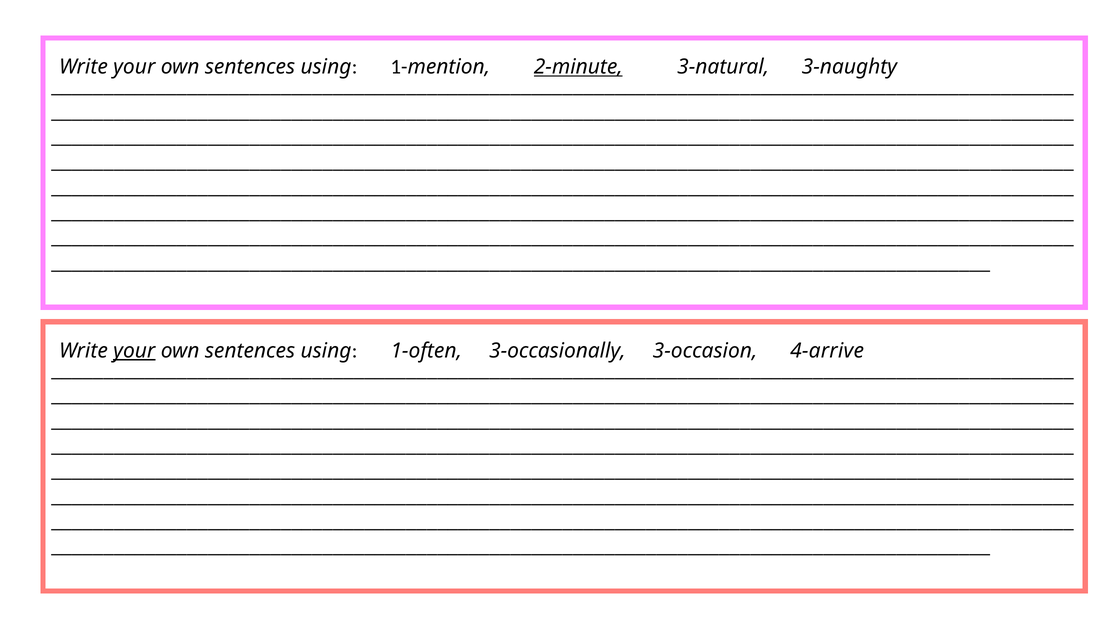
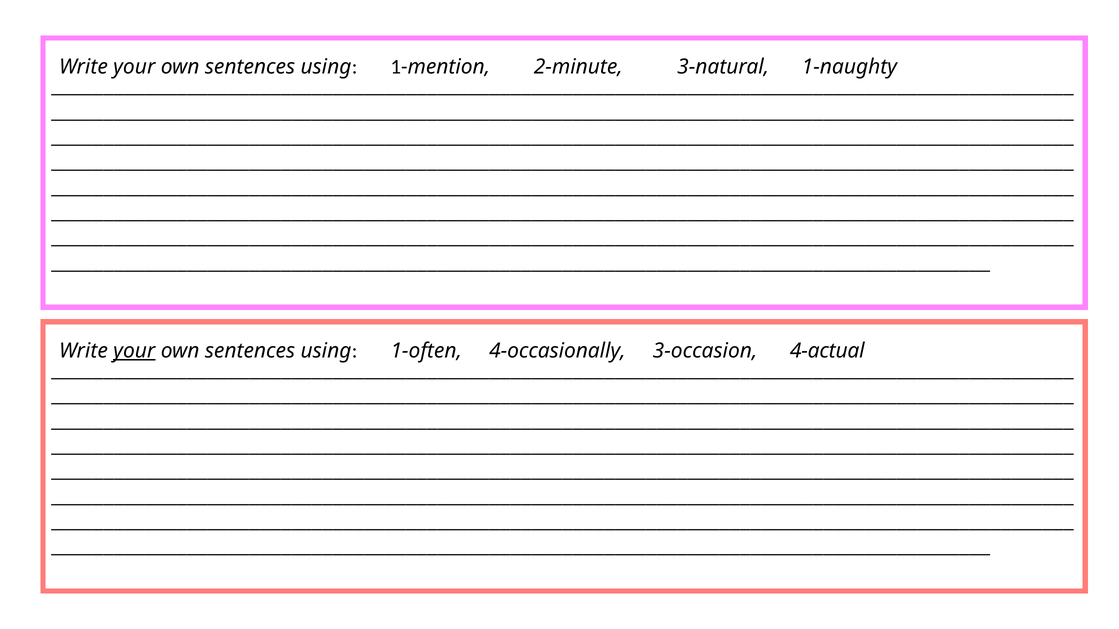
2-minute underline: present -> none (578, 67)
3-naughty: 3-naughty -> 1-naughty (849, 67)
3-occasionally: 3-occasionally -> 4-occasionally (557, 351)
4-arrive: 4-arrive -> 4-actual (827, 351)
